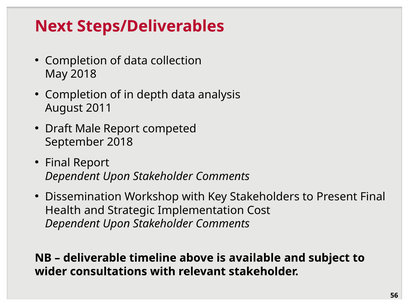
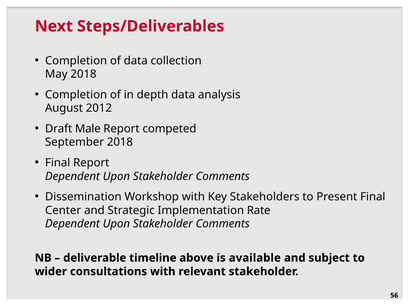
2011: 2011 -> 2012 (99, 109)
Health: Health -> Center (63, 211)
Cost: Cost -> Rate (259, 211)
